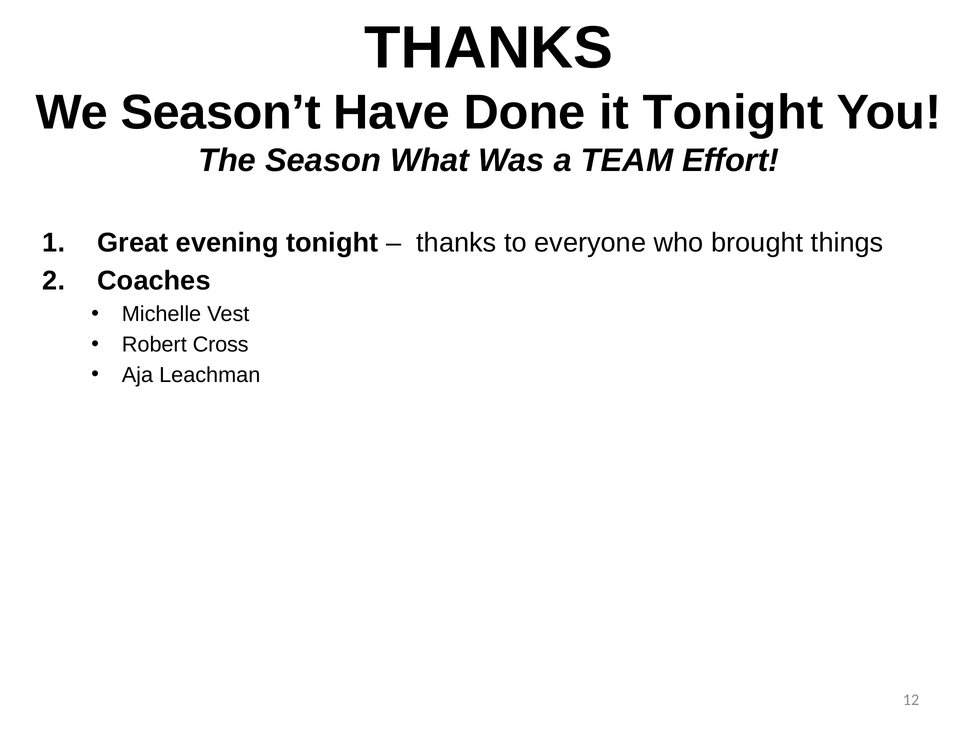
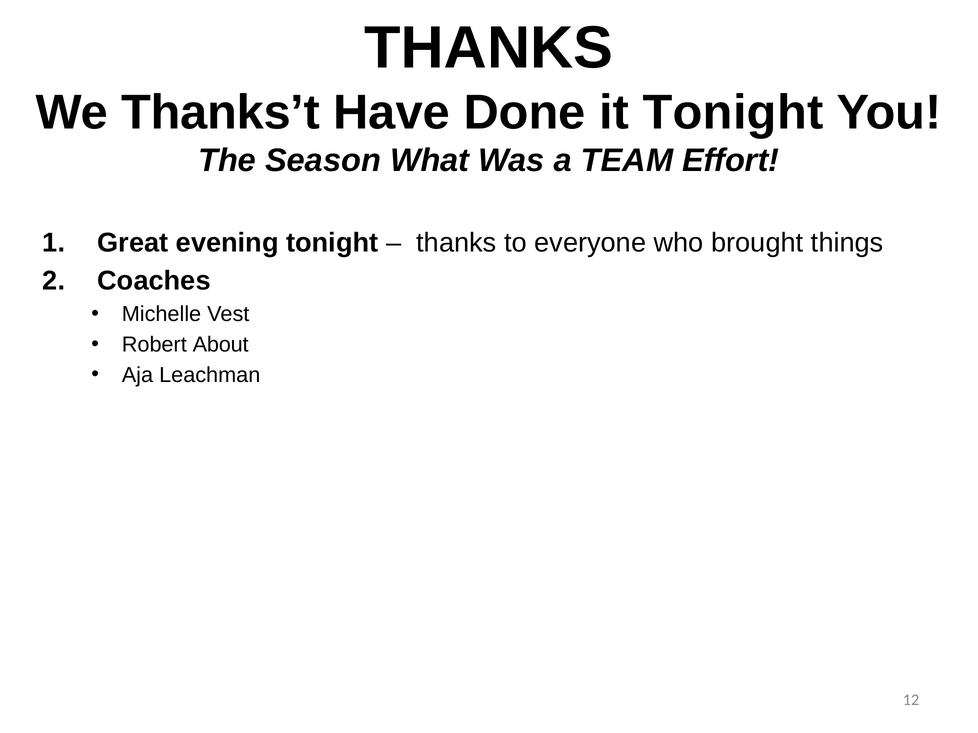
Season’t: Season’t -> Thanks’t (221, 113)
Cross: Cross -> About (221, 345)
